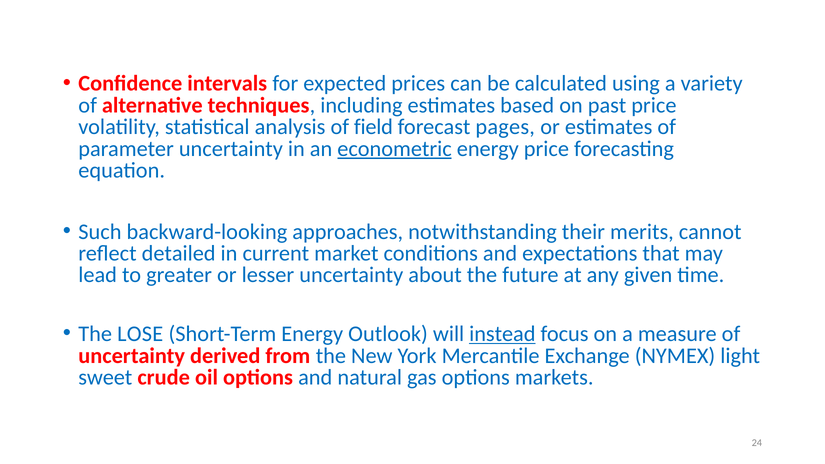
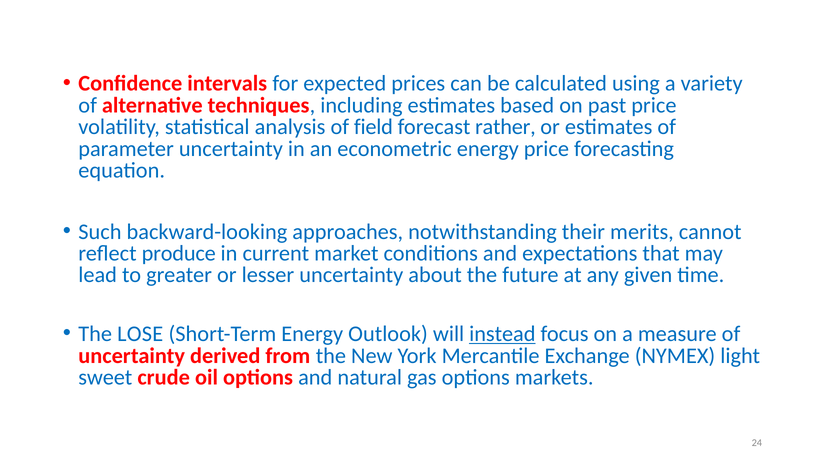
pages: pages -> rather (505, 127)
econometric underline: present -> none (395, 149)
detailed: detailed -> produce (179, 253)
